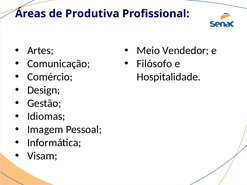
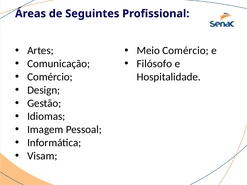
Produtiva: Produtiva -> Seguintes (92, 14)
Meio Vendedor: Vendedor -> Comércio (185, 51)
